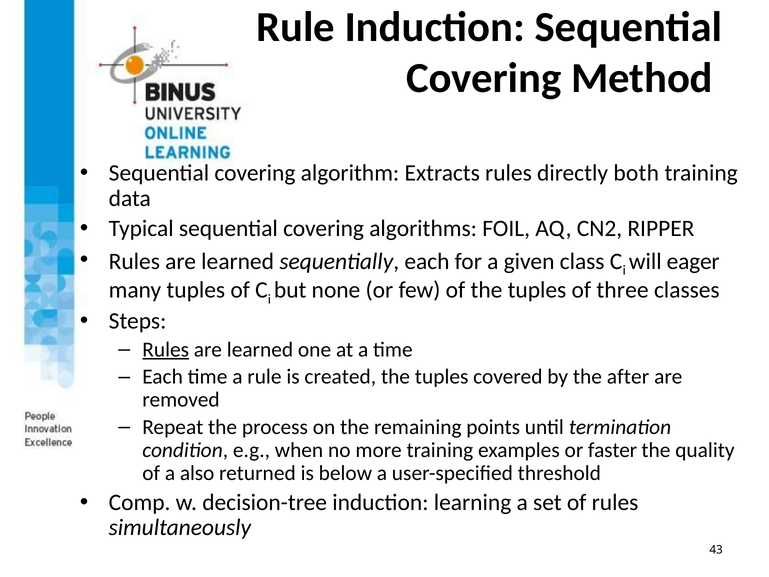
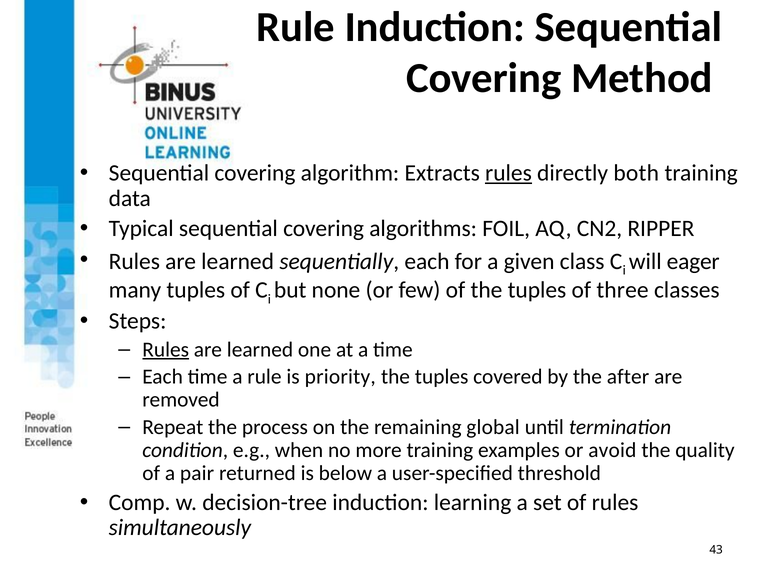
rules underline: none -> present (508, 173)
created: created -> priority (340, 377)
points: points -> global (493, 427)
faster: faster -> avoid (612, 450)
also: also -> pair (197, 473)
